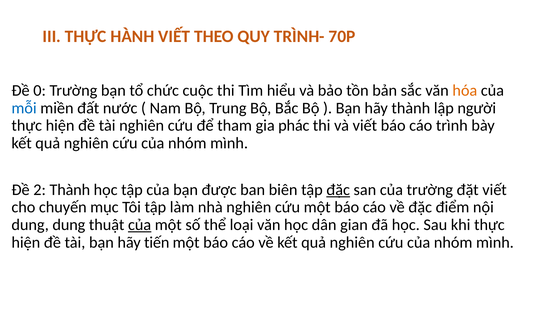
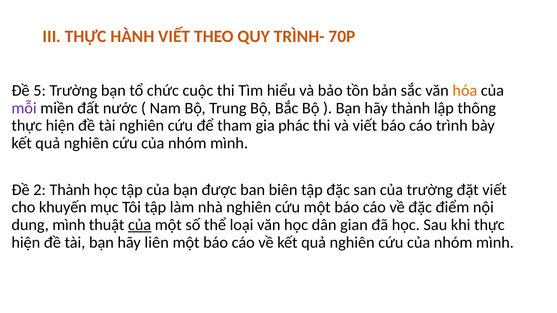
0: 0 -> 5 (40, 91)
mỗi colour: blue -> purple (24, 108)
người: người -> thông (477, 108)
đặc underline: present -> none (338, 190)
chuyến: chuyến -> khuyến (63, 207)
dung dung: dung -> mình (69, 225)
tiến: tiến -> liên (157, 243)
